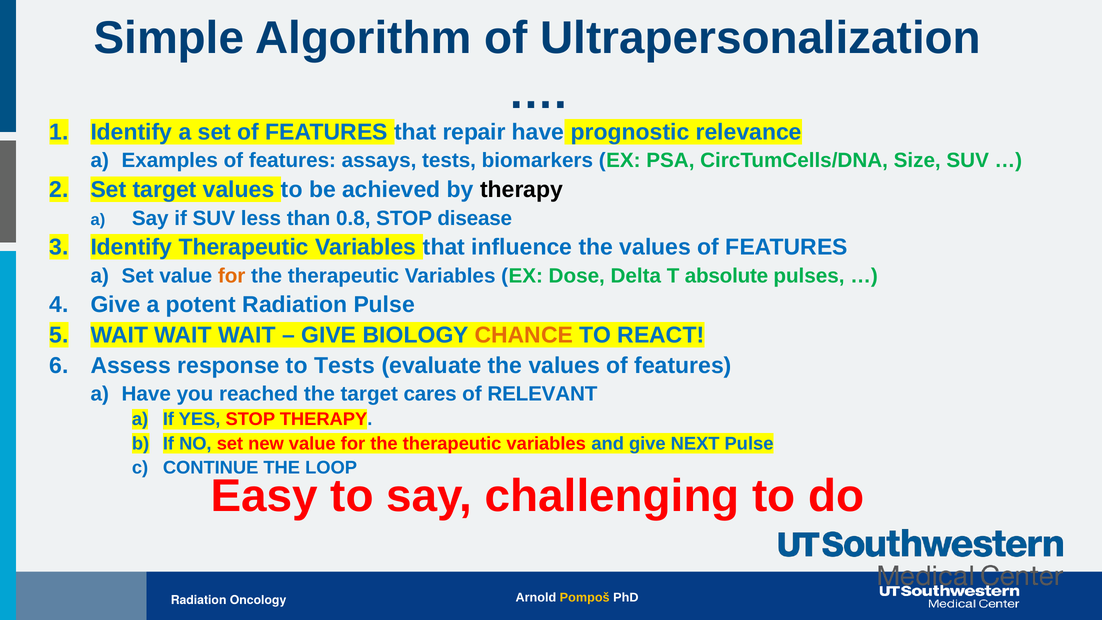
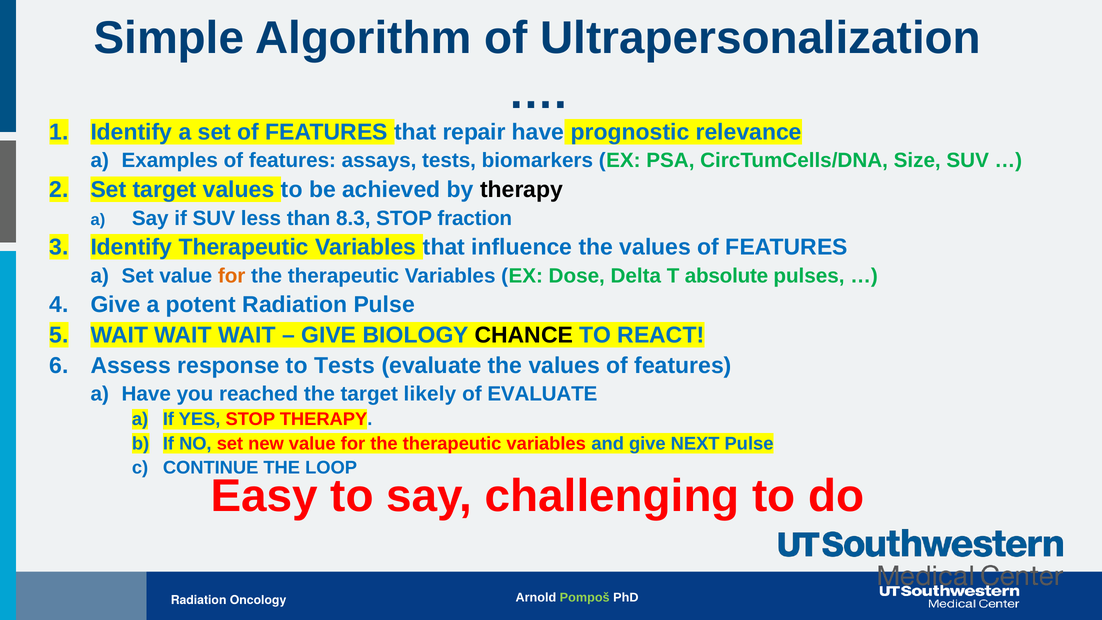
0.8: 0.8 -> 8.3 (353, 218)
disease: disease -> fraction (475, 218)
CHANCE colour: orange -> black (524, 335)
cares: cares -> likely (430, 394)
of RELEVANT: RELEVANT -> EVALUATE (542, 394)
Pompoš colour: yellow -> light green (585, 597)
